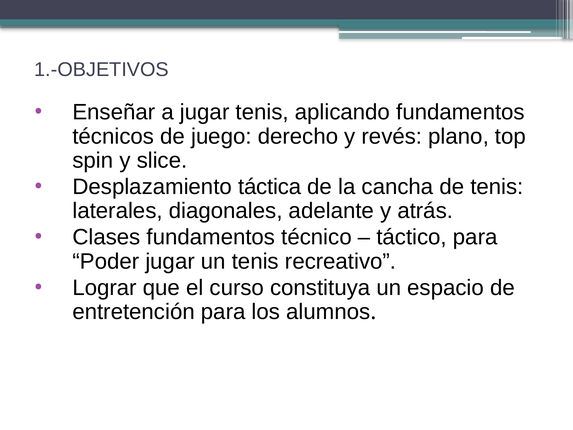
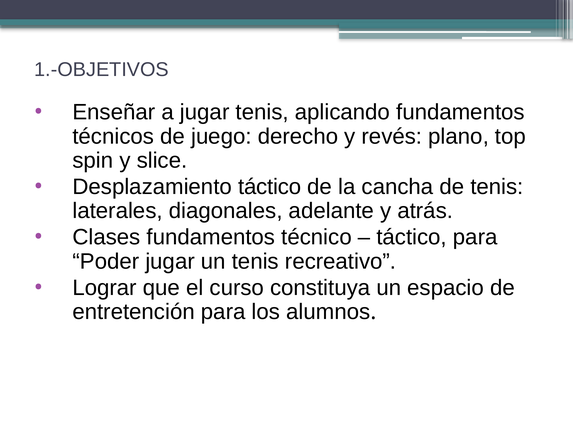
Desplazamiento táctica: táctica -> táctico (270, 187)
